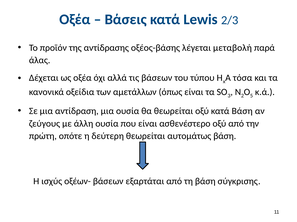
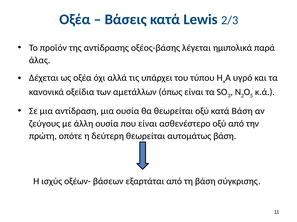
μεταβολή: μεταβολή -> ημιπολικά (233, 48)
τις βάσεων: βάσεων -> υπάρχει (157, 78)
τόσα: τόσα -> υγρό (243, 78)
